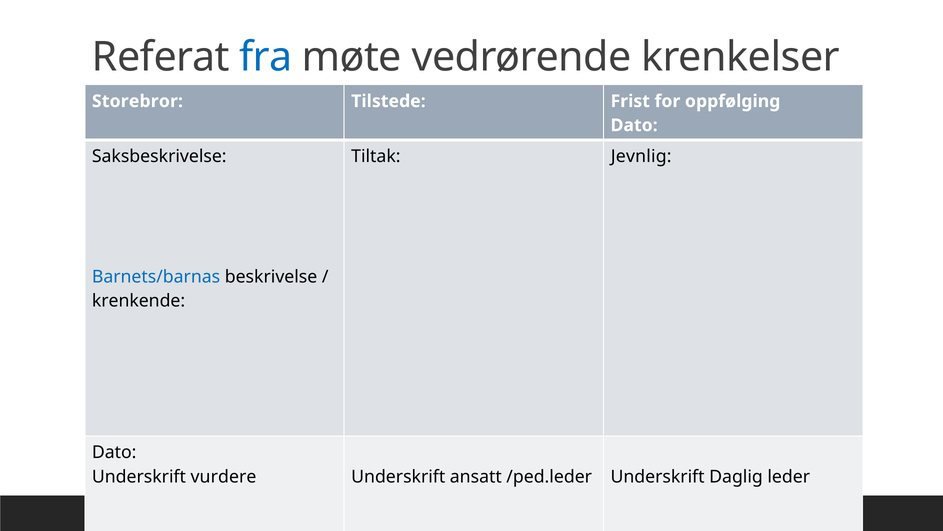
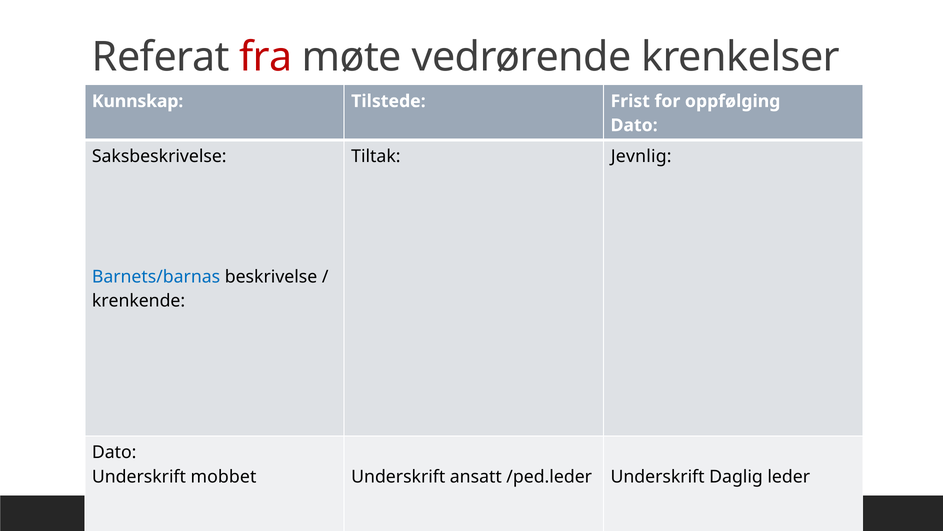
fra colour: blue -> red (266, 57)
Storebror: Storebror -> Kunnskap (138, 101)
vurdere: vurdere -> mobbet (223, 476)
